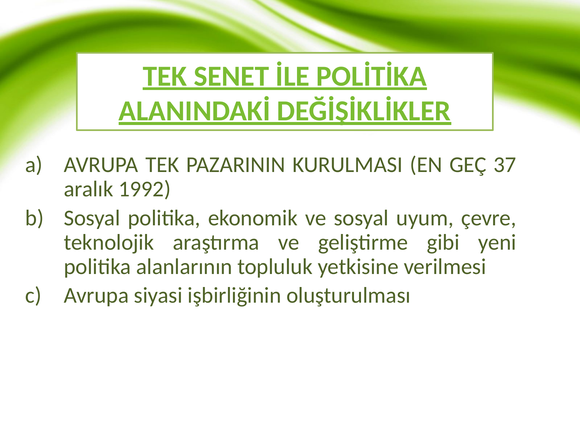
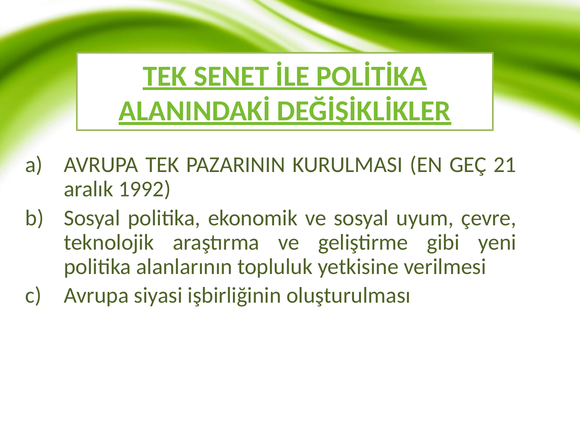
37: 37 -> 21 (505, 165)
